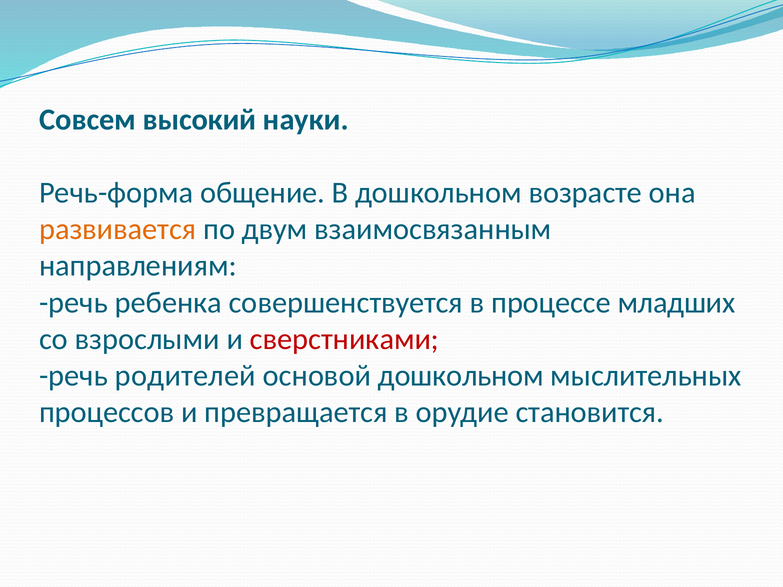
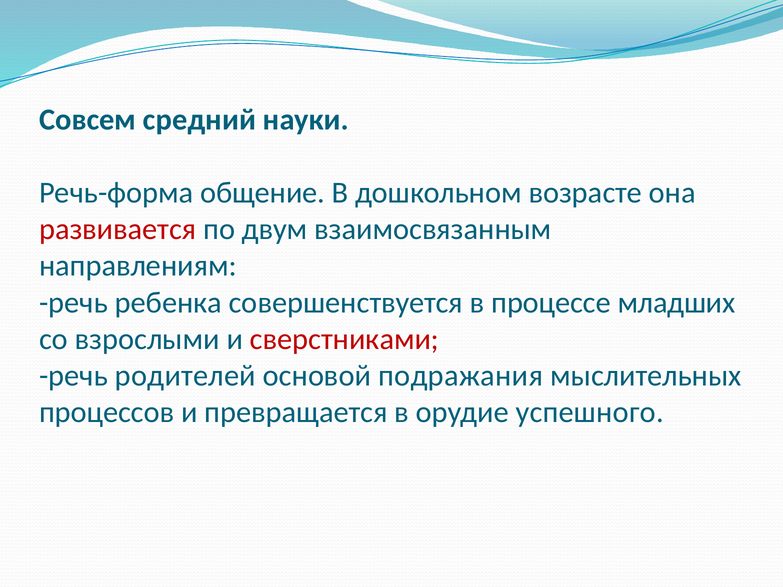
высокий: высокий -> средний (199, 120)
развивается colour: orange -> red (118, 230)
основой дошкольном: дошкольном -> подражания (461, 376)
становится: становится -> успешного (590, 412)
